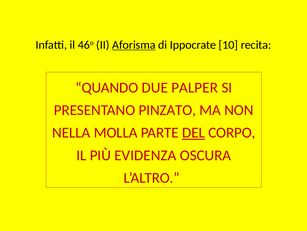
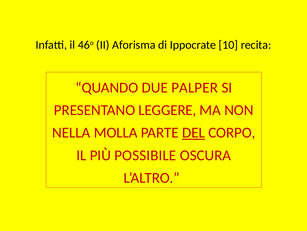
Aforisma underline: present -> none (134, 45)
PINZATO: PINZATO -> LEGGERE (167, 110)
EVIDENZA: EVIDENZA -> POSSIBILE (145, 155)
